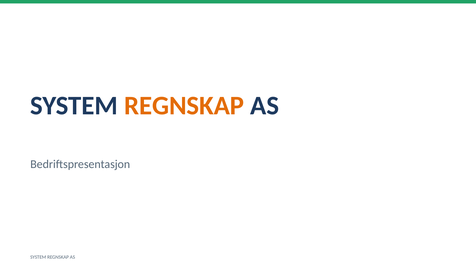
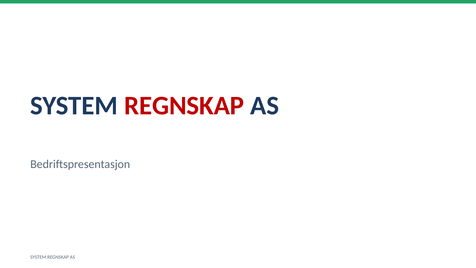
REGNSKAP colour: orange -> red (184, 106)
